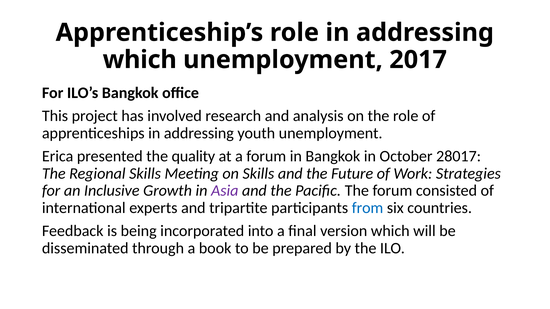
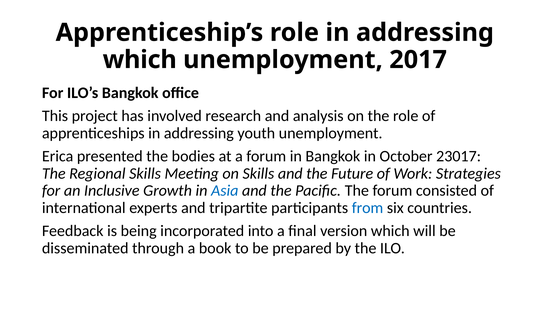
quality: quality -> bodies (193, 156)
28017: 28017 -> 23017 (459, 156)
Asia colour: purple -> blue (225, 191)
